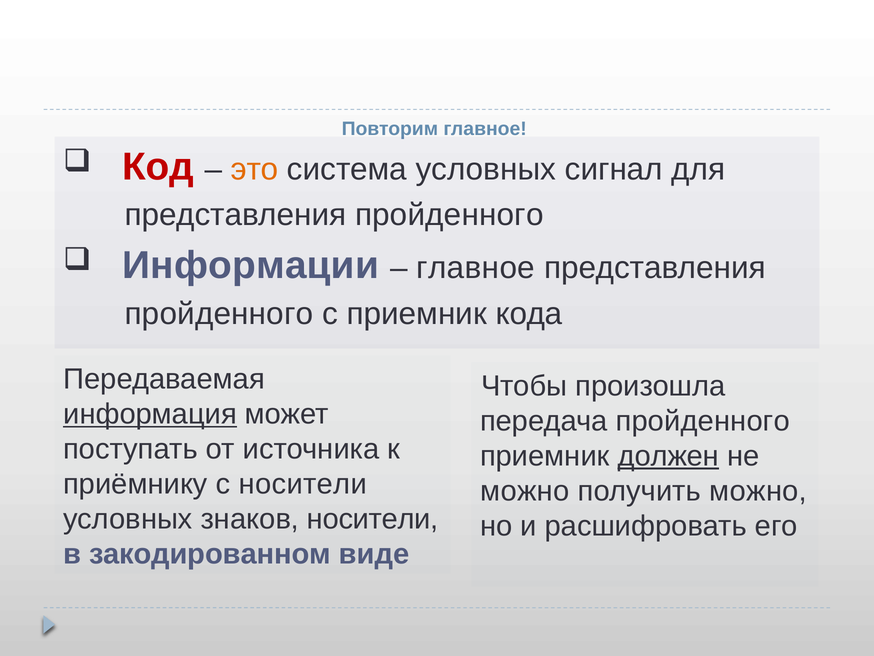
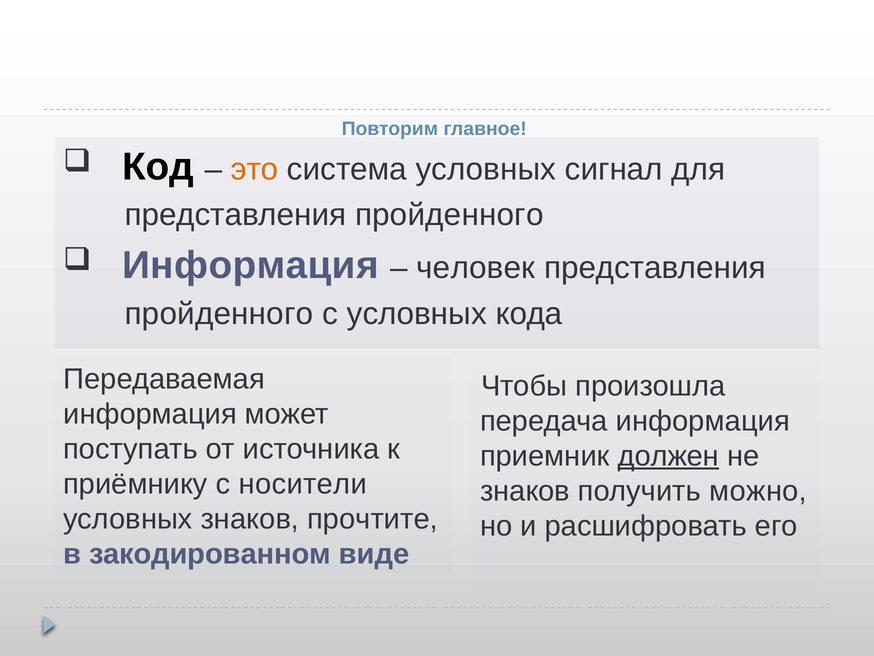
Код colour: red -> black (158, 167)
Информации: Информации -> Информация (250, 265)
главное: главное -> человек (476, 268)
с приемник: приемник -> условных (417, 313)
информация underline: present -> none (150, 414)
передача пройденного: пройденного -> информация (703, 421)
можно: можно -> знаков (525, 491)
знаков носители: носители -> прочтите (372, 519)
